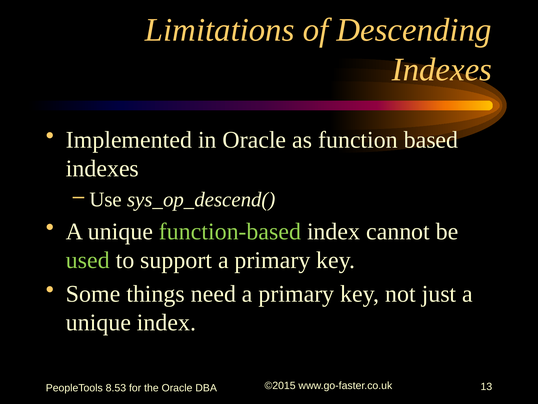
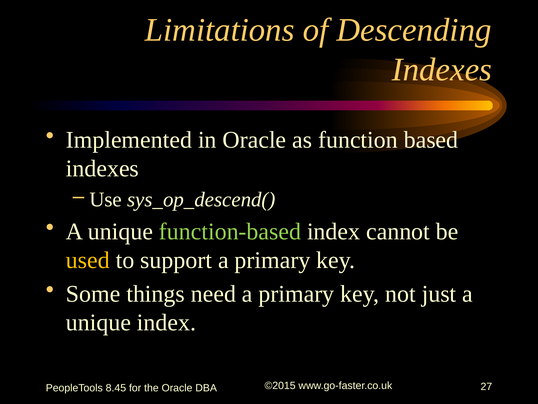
used colour: light green -> yellow (88, 260)
8.53: 8.53 -> 8.45 (116, 388)
13: 13 -> 27 (486, 386)
